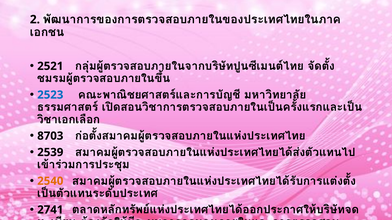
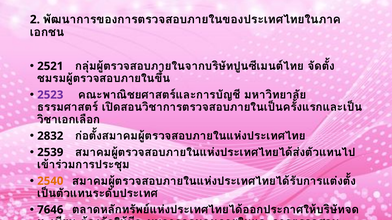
2523 colour: blue -> purple (50, 95)
8703: 8703 -> 2832 (50, 136)
2741: 2741 -> 7646 (50, 210)
